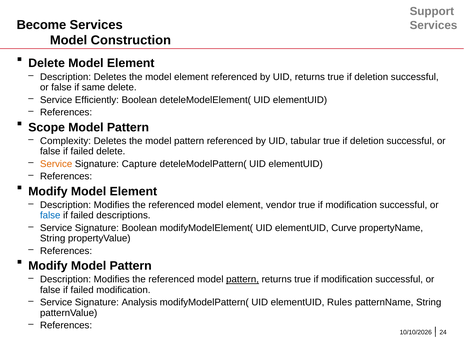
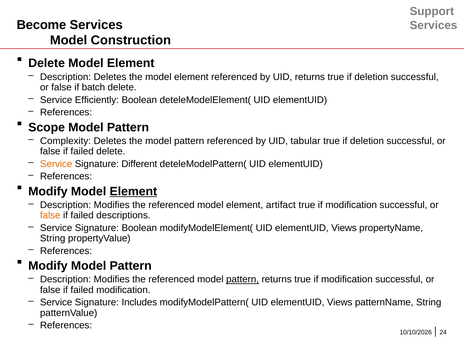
same: same -> batch (93, 87)
Capture: Capture -> Different (139, 164)
Element underline: none -> present (133, 191)
vendor: vendor -> artifact (281, 205)
false colour: blue -> orange (50, 215)
modifyModelElement( UID elementUID Curve: Curve -> Views (344, 228)
Analysis: Analysis -> Includes (139, 302)
modifyModelPattern( UID elementUID Rules: Rules -> Views (340, 302)
